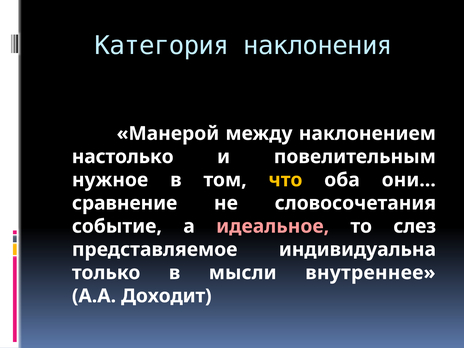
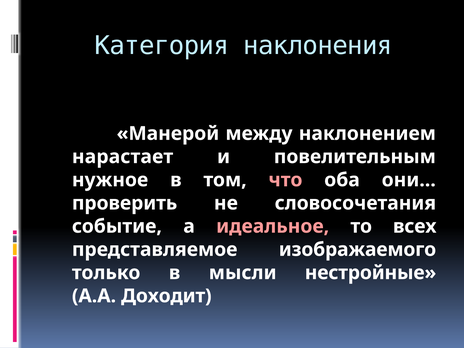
настолько: настолько -> нарастает (123, 157)
что colour: yellow -> pink (285, 180)
сравнение: сравнение -> проверить (125, 203)
слез: слез -> всех (415, 226)
индивидуальна: индивидуальна -> изображаемого (357, 250)
внутреннее: внутреннее -> нестройные (371, 273)
